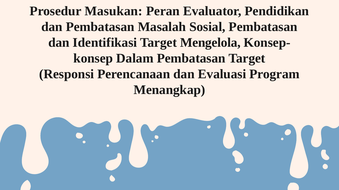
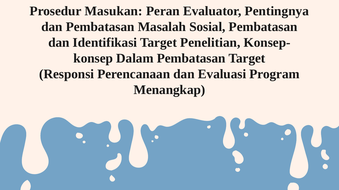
Pendidikan: Pendidikan -> Pentingnya (277, 11)
Mengelola: Mengelola -> Penelitian (210, 43)
